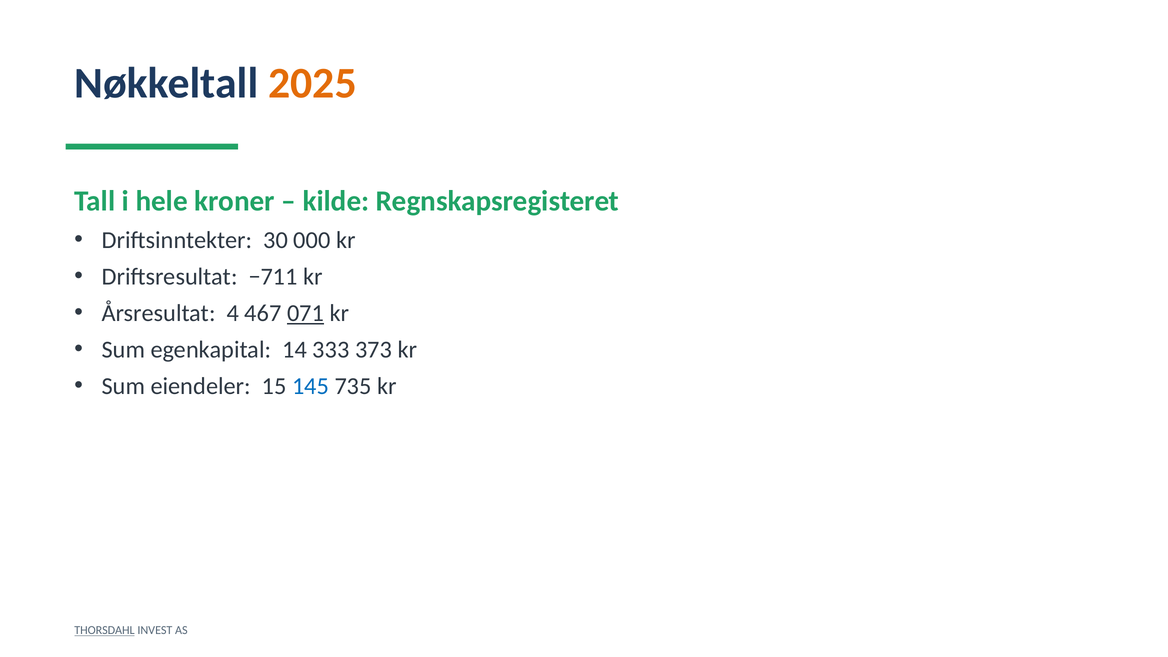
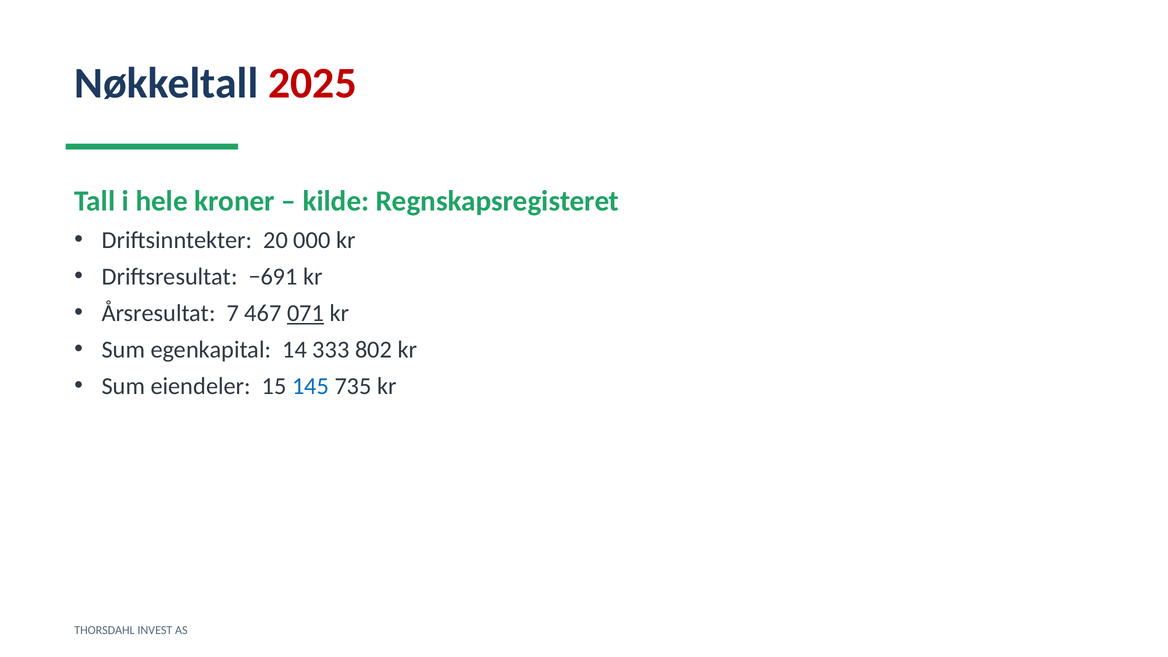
2025 colour: orange -> red (312, 83)
30: 30 -> 20 (276, 240)
−711: −711 -> −691 (273, 277)
4: 4 -> 7 (233, 313)
373: 373 -> 802 (374, 350)
THORSDAHL underline: present -> none (105, 630)
